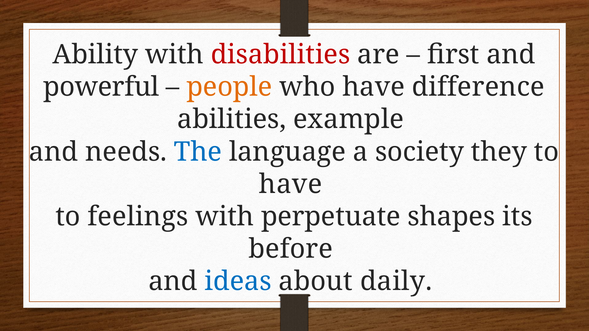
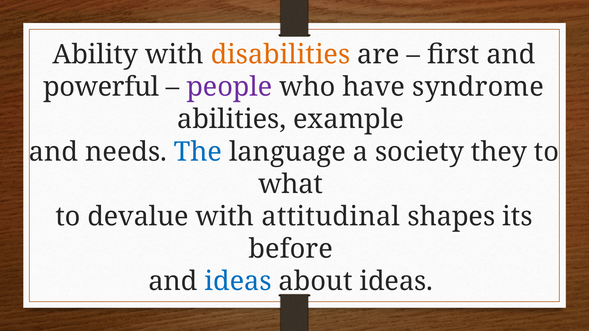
disabilities colour: red -> orange (280, 55)
people colour: orange -> purple (229, 87)
difference: difference -> syndrome (478, 87)
have: have -> what (291, 184)
feelings: feelings -> devalue (138, 217)
perpetuate: perpetuate -> attitudinal (331, 217)
about daily: daily -> ideas (396, 282)
